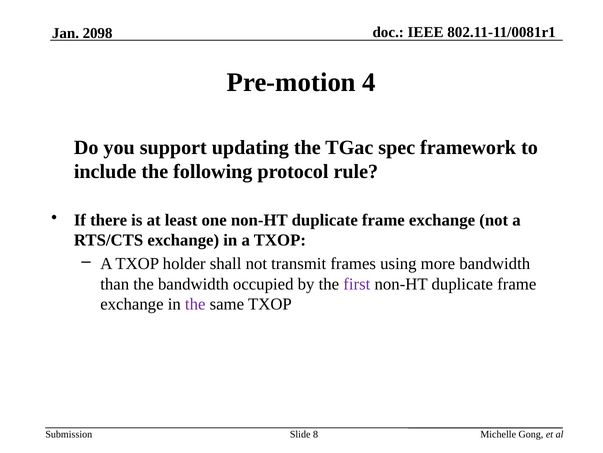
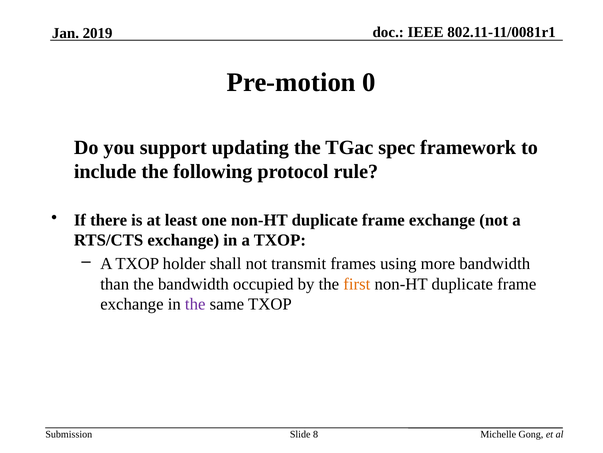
2098: 2098 -> 2019 (98, 33)
4: 4 -> 0 (369, 82)
first colour: purple -> orange (357, 284)
